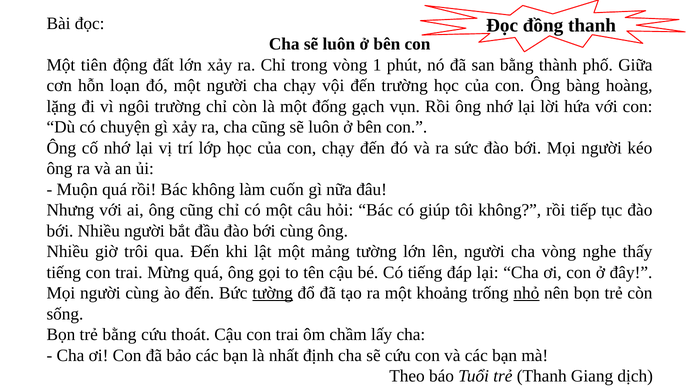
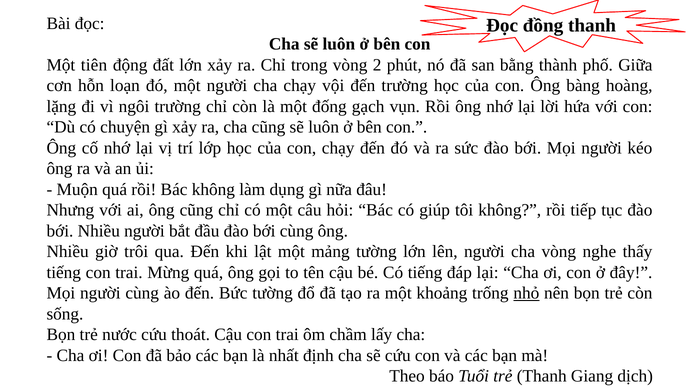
1: 1 -> 2 (377, 65)
cuốn: cuốn -> dụng (287, 189)
tường underline: present -> none (273, 293)
trẻ bằng: bằng -> nước (120, 334)
